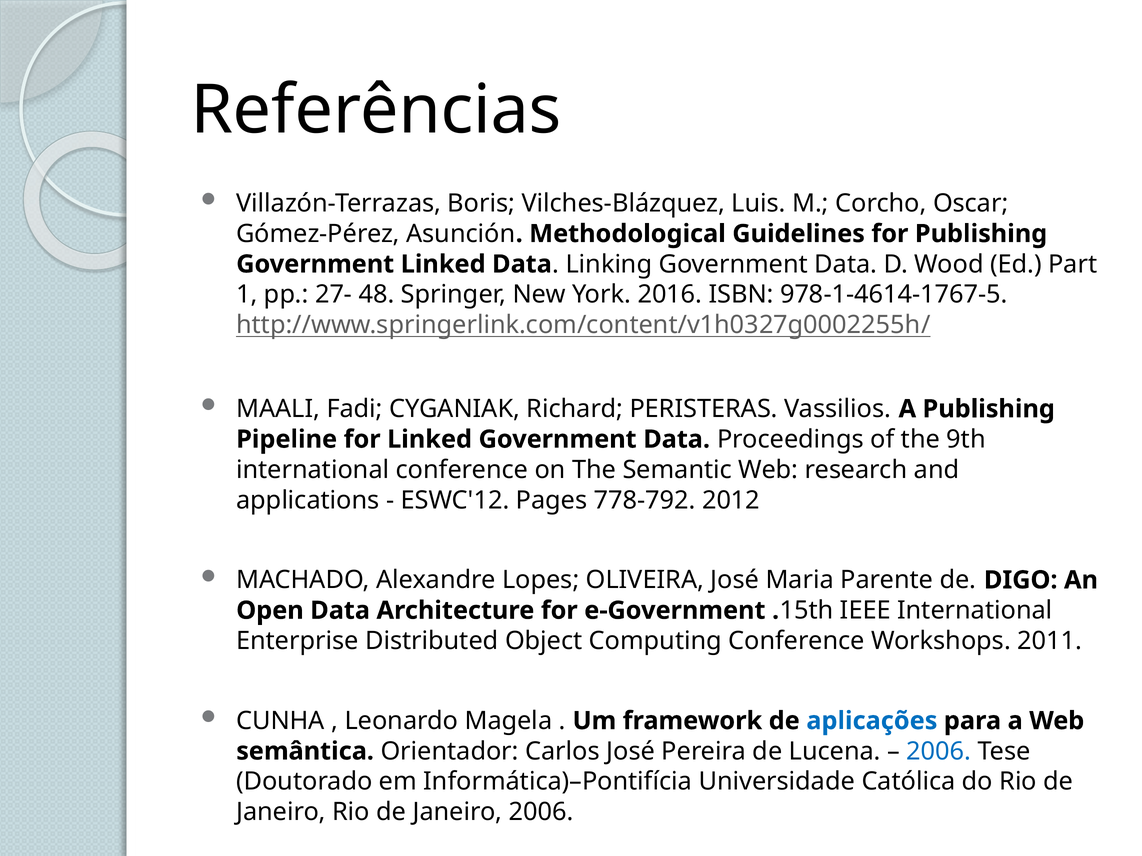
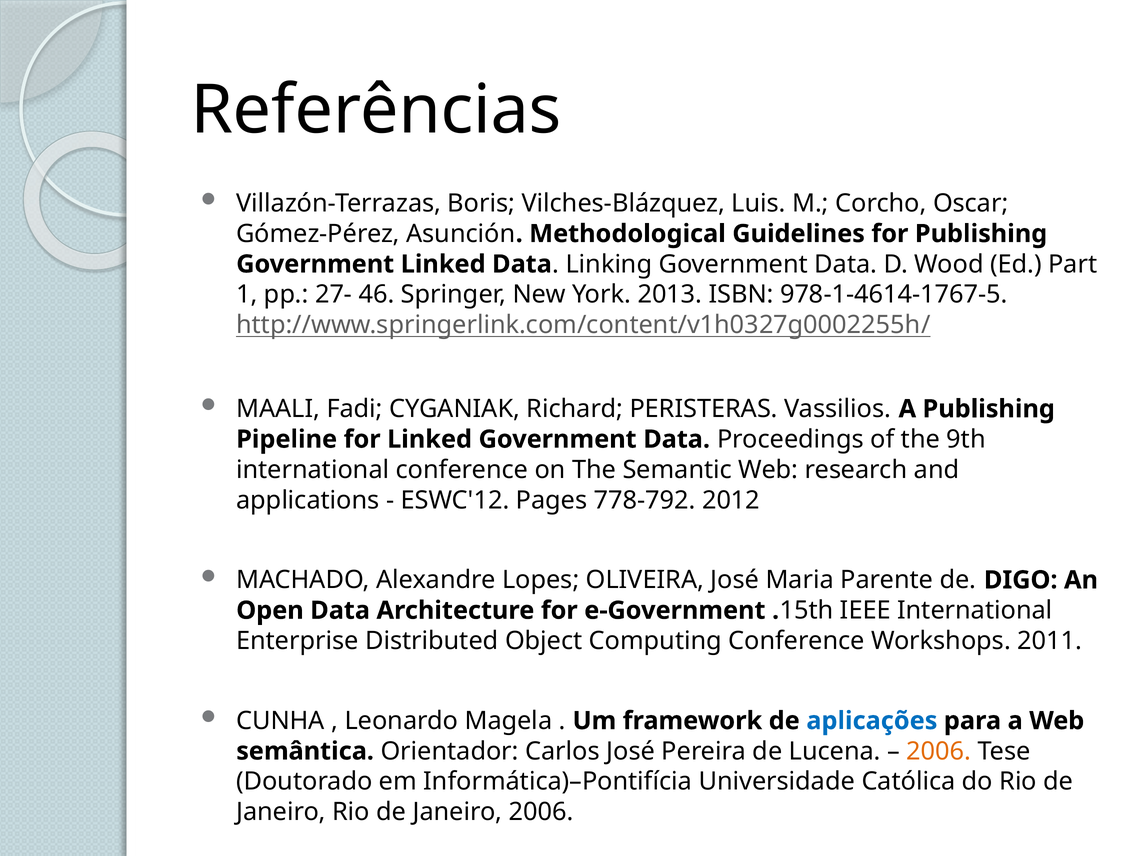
48: 48 -> 46 (377, 295)
2016: 2016 -> 2013 (670, 295)
2006 colour: blue -> orange (939, 752)
